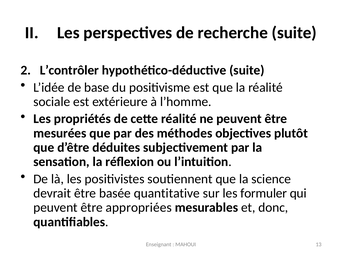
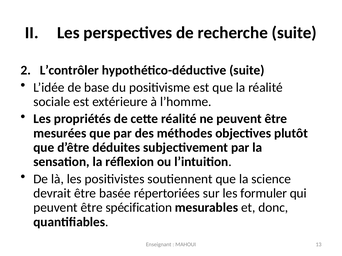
quantitative: quantitative -> répertoriées (167, 194)
appropriées: appropriées -> spécification (139, 208)
